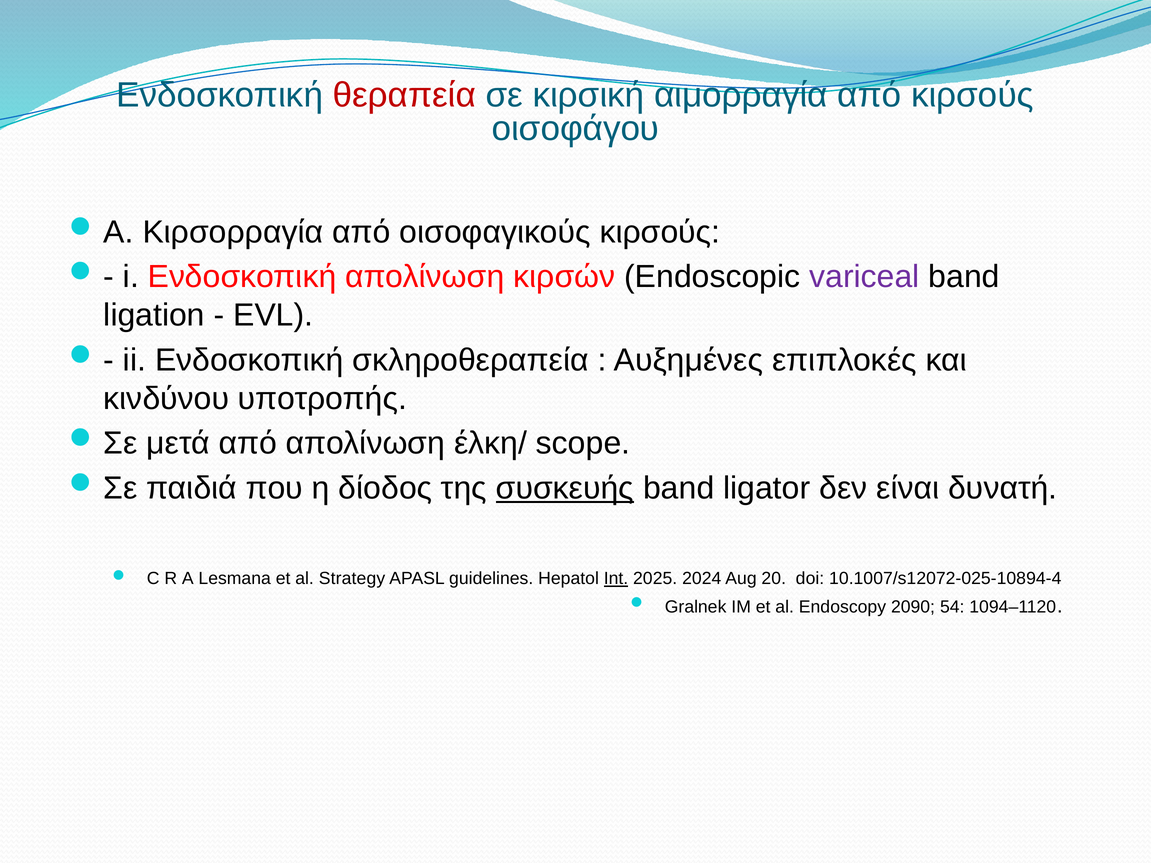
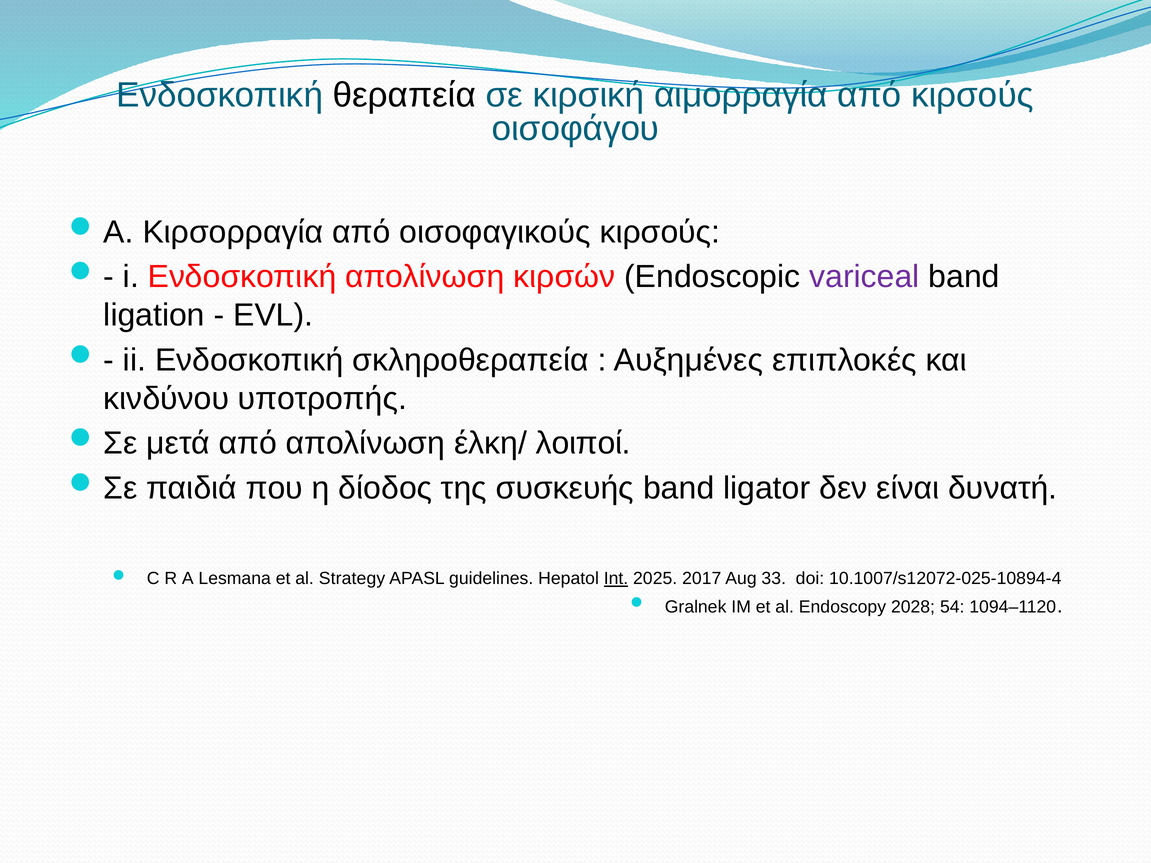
θεραπεία colour: red -> black (404, 95)
scope: scope -> λοιποί (583, 443)
συσκευής underline: present -> none (565, 488)
2024: 2024 -> 2017 (702, 579)
20: 20 -> 33 (774, 579)
2090: 2090 -> 2028 (913, 607)
